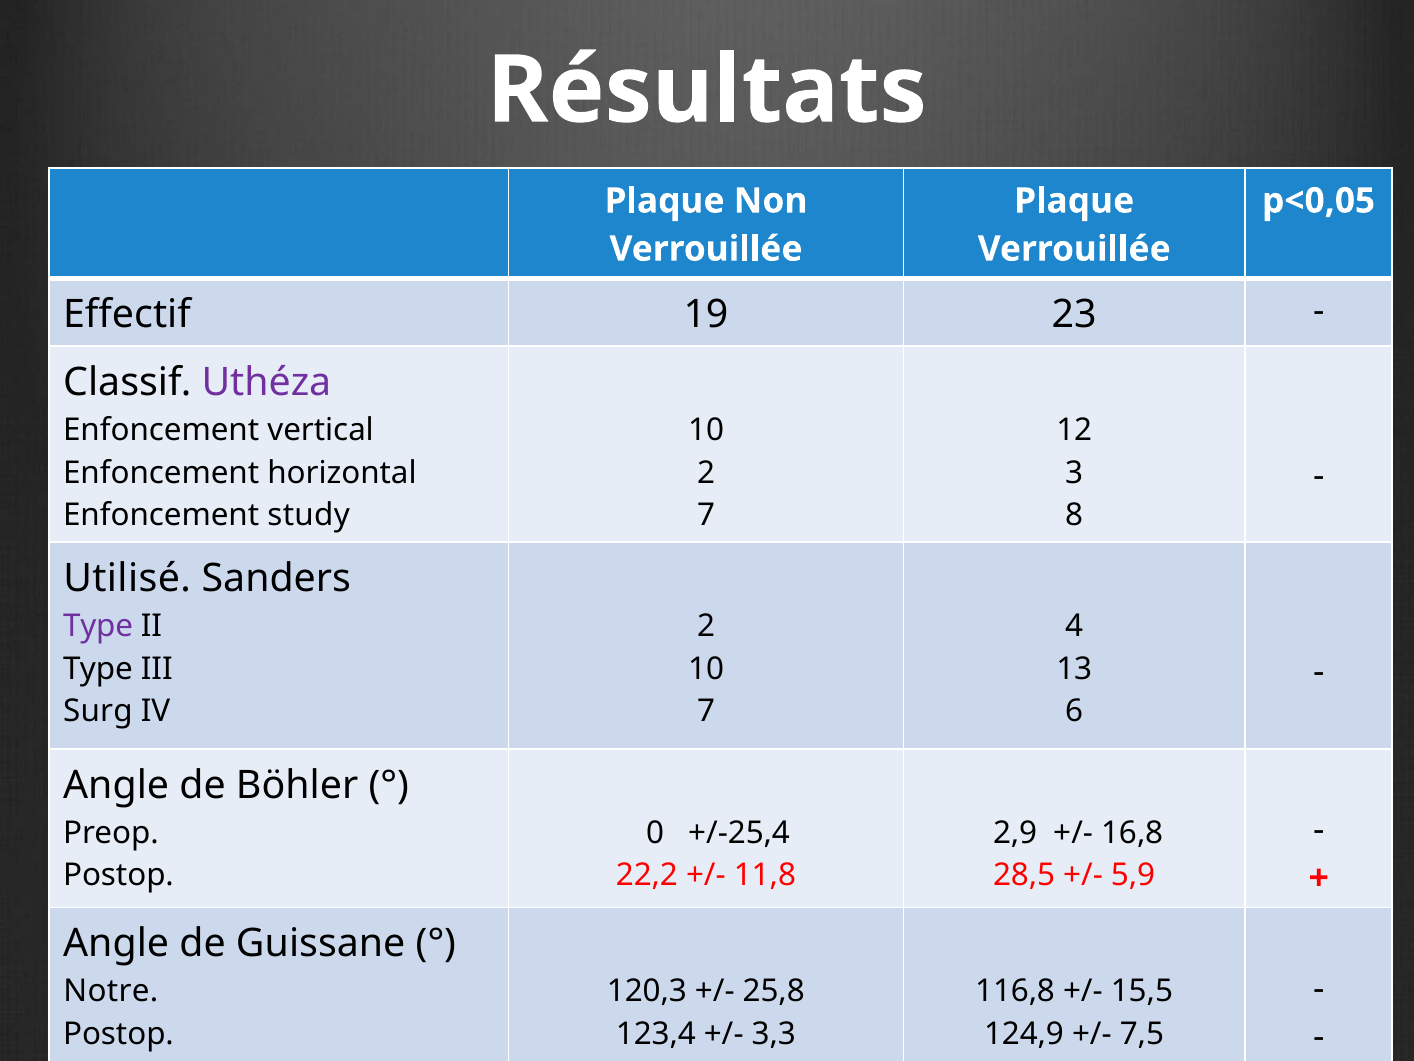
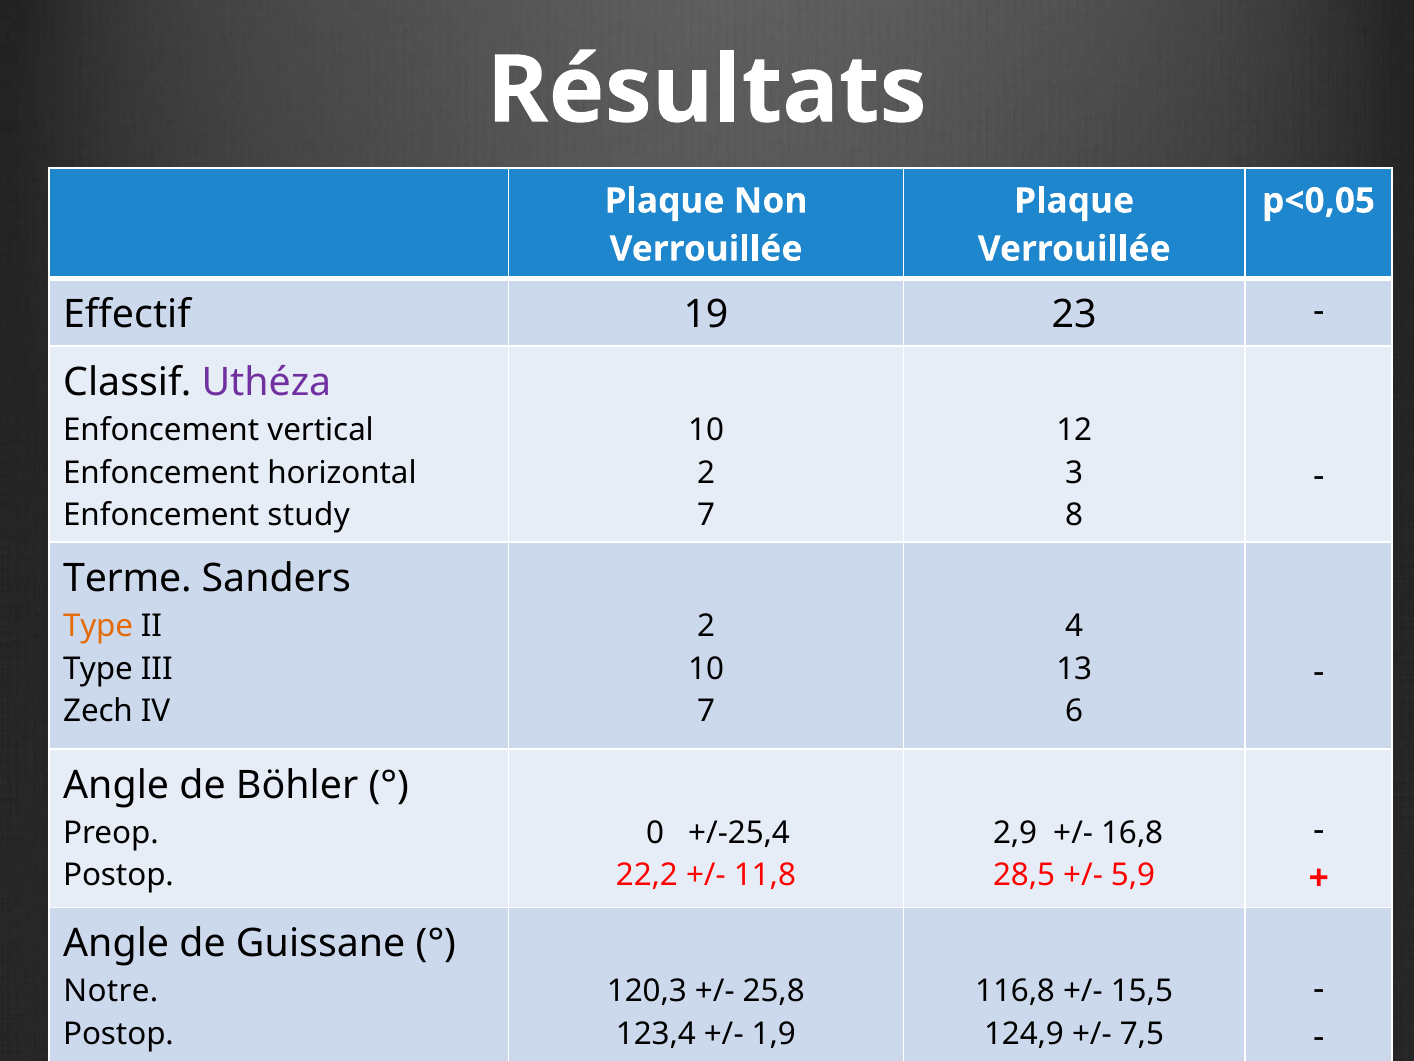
Utilisé: Utilisé -> Terme (127, 578)
Type colour: purple -> orange (98, 626)
Surg: Surg -> Zech (98, 711)
3,3: 3,3 -> 1,9 (774, 1033)
